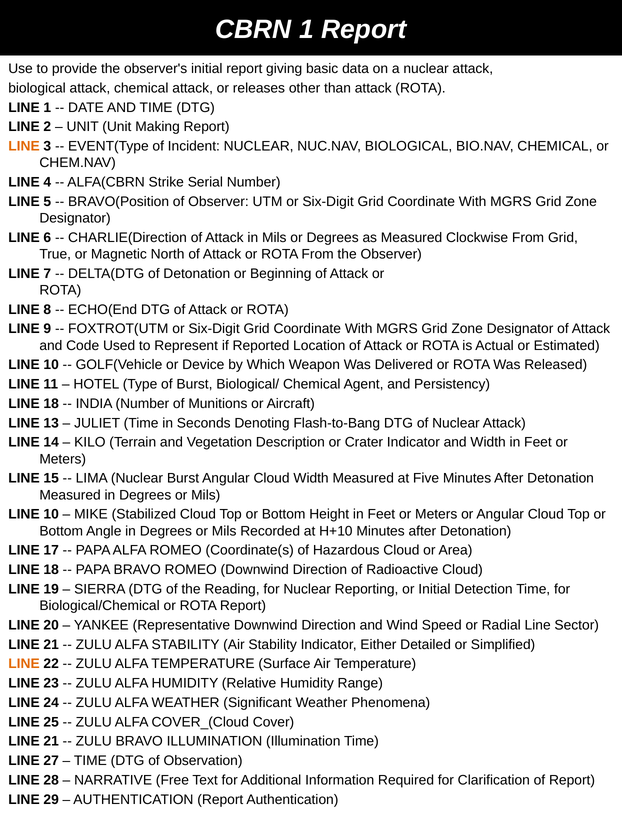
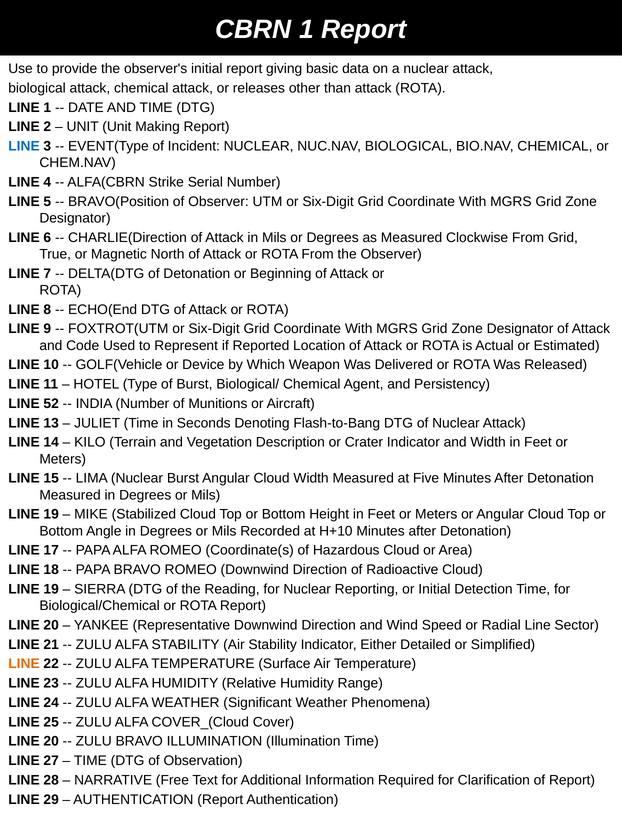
LINE colour: orange -> blue (24, 146)
18: 18 -> 52 (51, 403)
10: 10 -> 19 (51, 514)
21: 21 -> 20 (51, 741)
